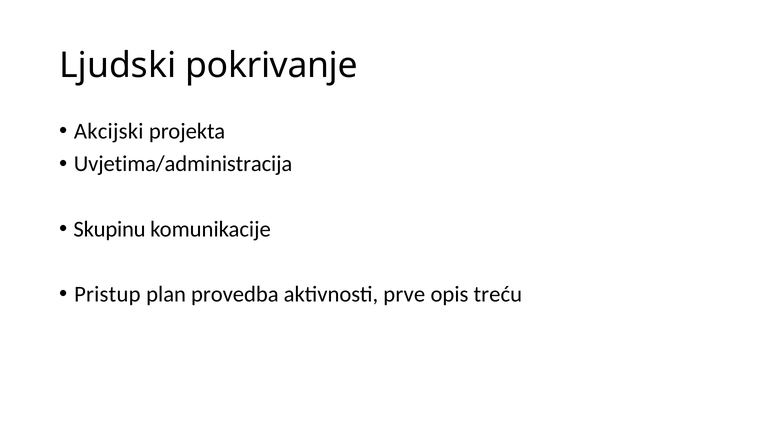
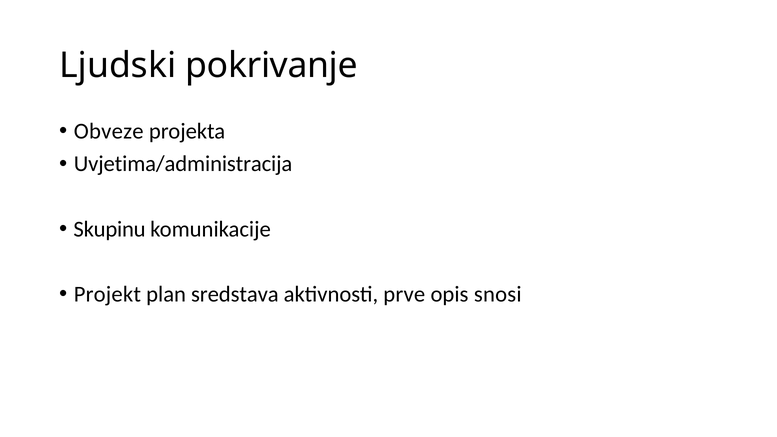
Akcijski: Akcijski -> Obveze (109, 131)
Pristup: Pristup -> Projekt (107, 294)
provedba: provedba -> sredstava (235, 294)
treću: treću -> snosi (498, 294)
